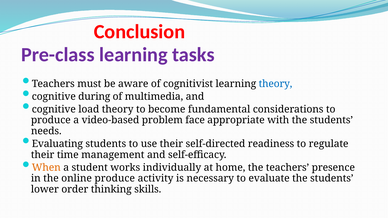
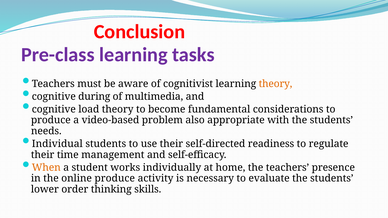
theory colour: blue -> orange (276, 84)
face: face -> also (195, 120)
Evaluating: Evaluating -> Individual (57, 144)
